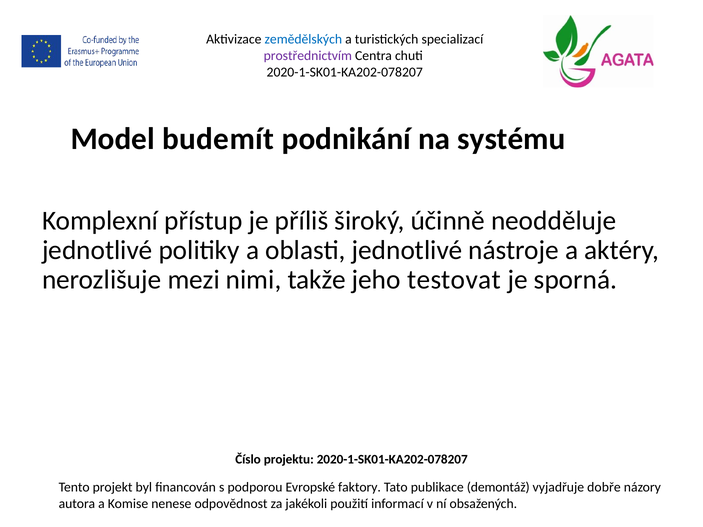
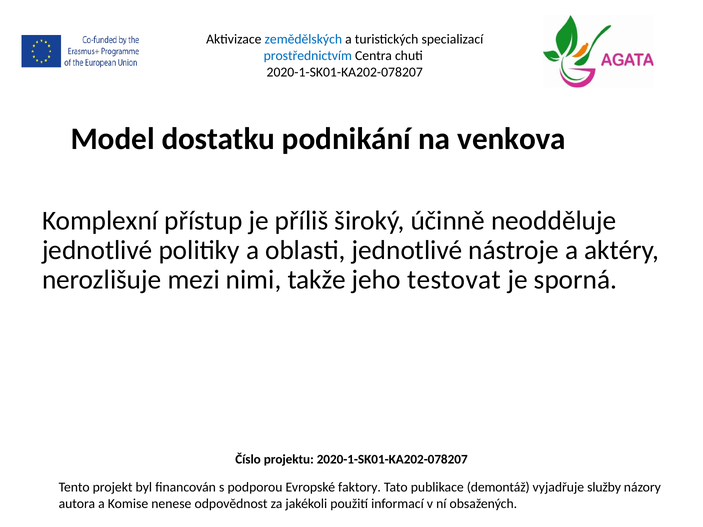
prostřednictvím colour: purple -> blue (308, 56)
budemít: budemít -> dostatku (218, 139)
systému: systému -> venkova (512, 139)
dobře: dobře -> služby (604, 487)
